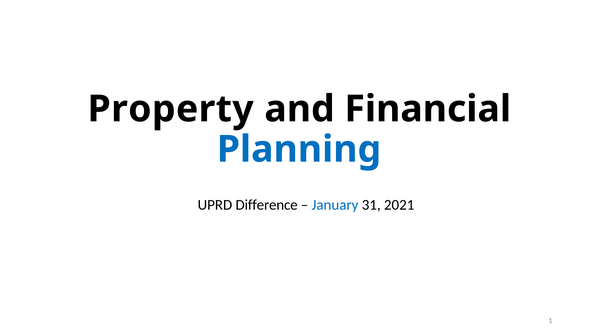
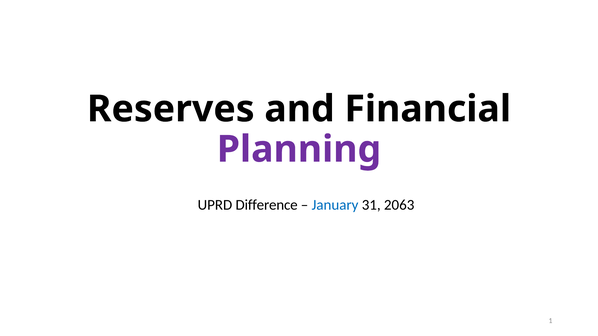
Property: Property -> Reserves (171, 109)
Planning colour: blue -> purple (299, 149)
2021: 2021 -> 2063 (399, 205)
